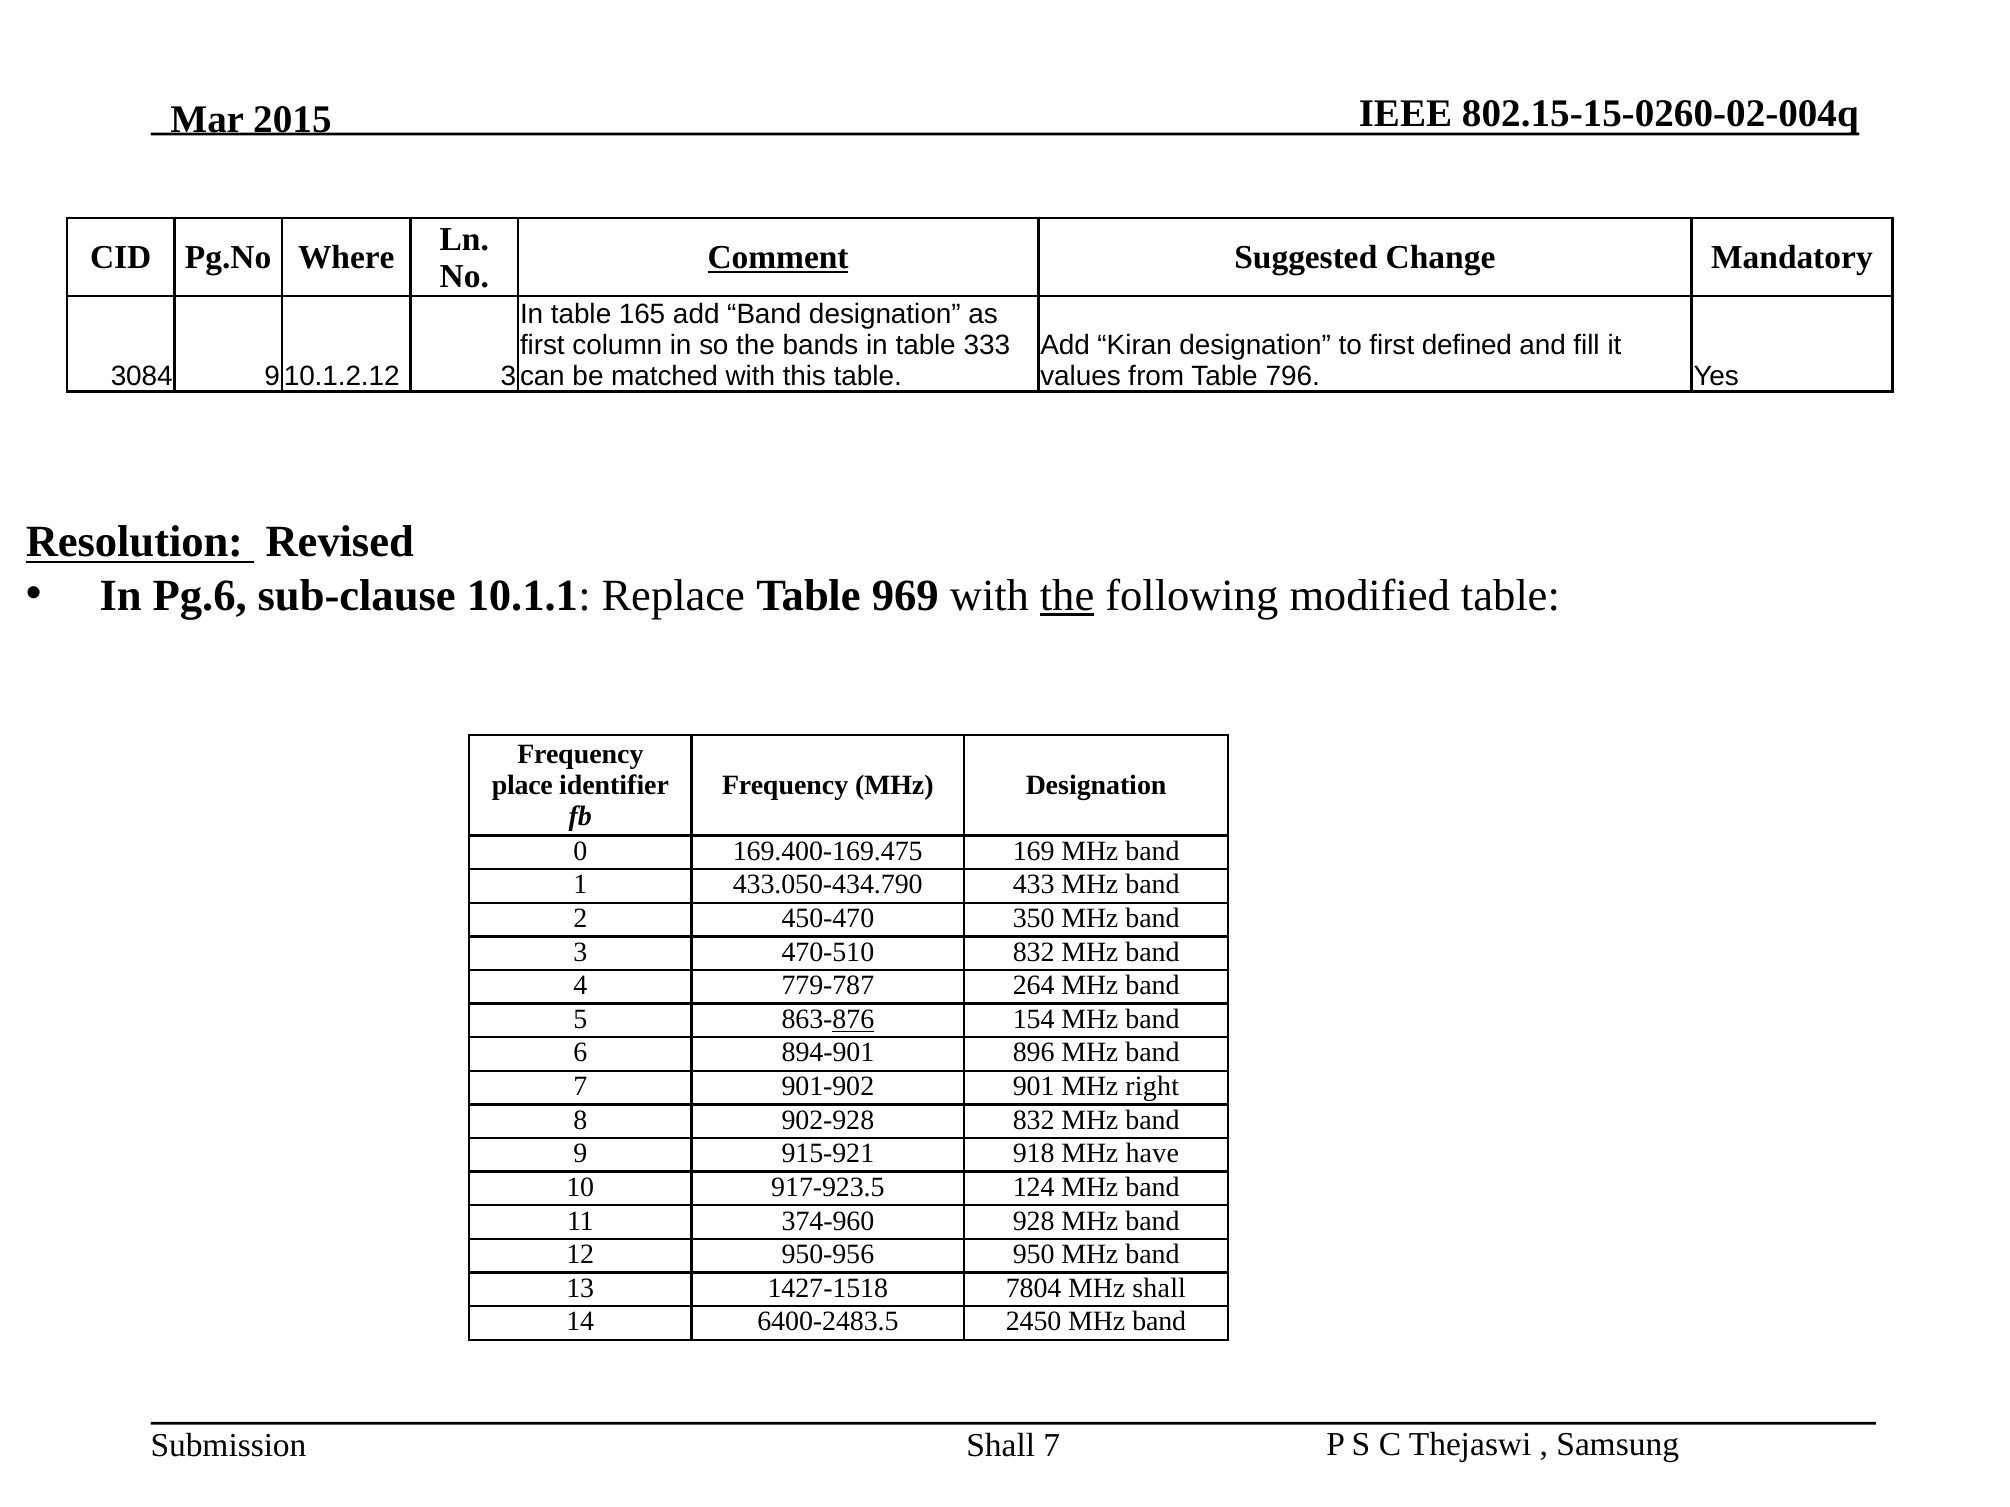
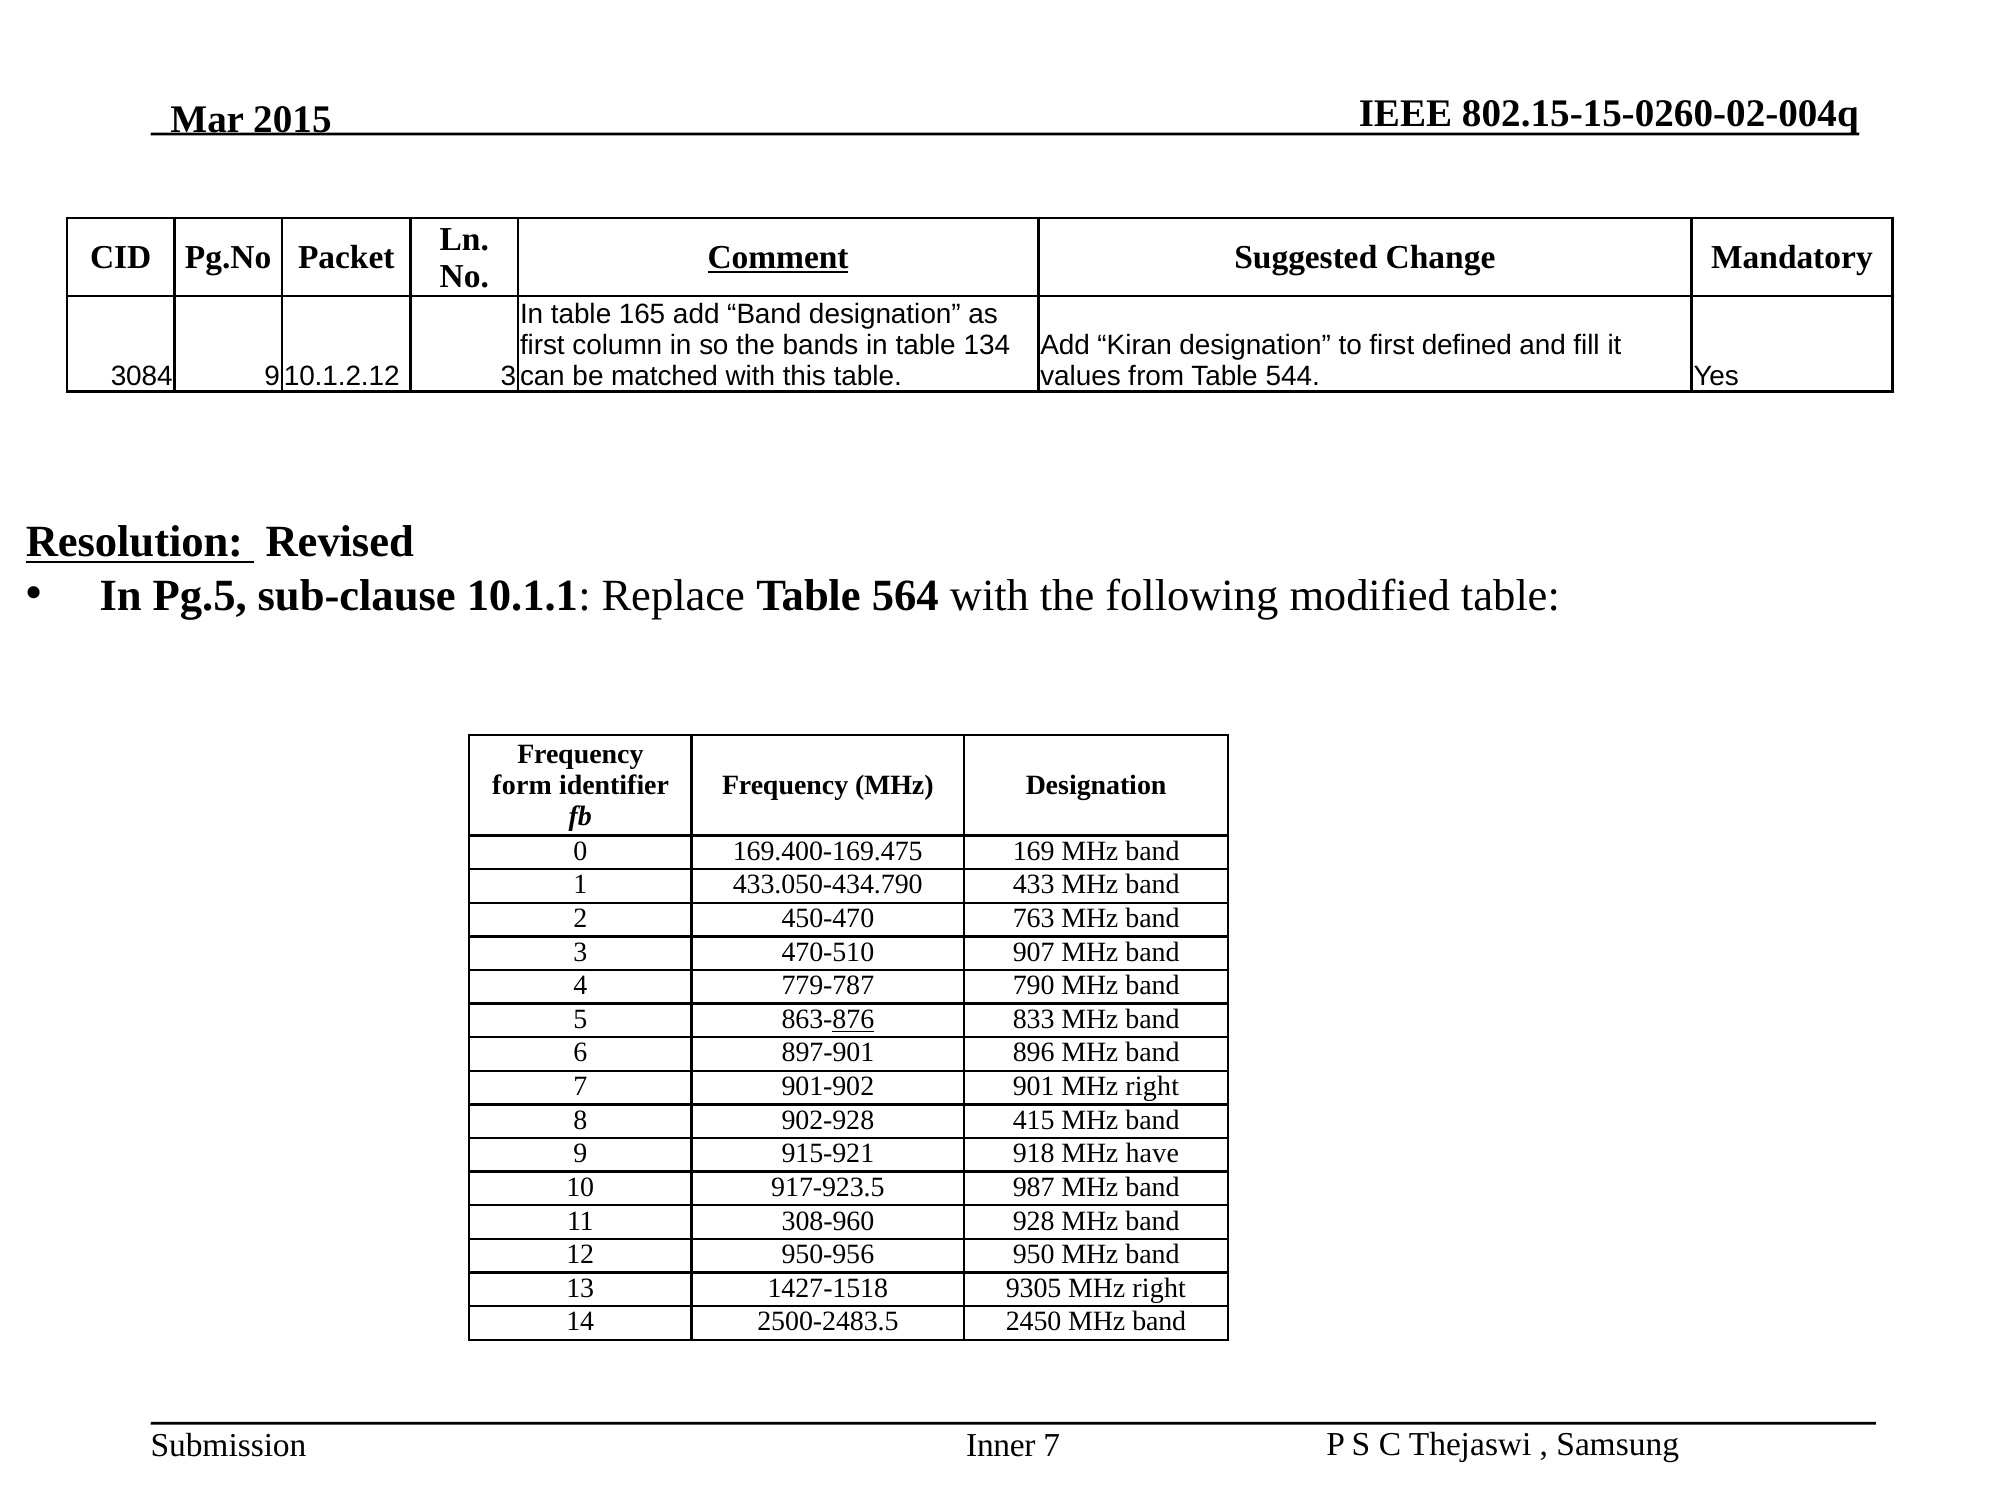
Where: Where -> Packet (346, 258)
333: 333 -> 134 (987, 345)
796: 796 -> 544 (1293, 376)
Pg.6: Pg.6 -> Pg.5 (200, 596)
969: 969 -> 564 (905, 596)
the underline: present -> none (1067, 596)
place: place -> form (522, 786)
350: 350 -> 763 (1034, 919)
470-510 832: 832 -> 907 (1034, 952)
264: 264 -> 790 (1034, 986)
154: 154 -> 833 (1034, 1019)
894-901: 894-901 -> 897-901 (828, 1053)
902-928 832: 832 -> 415 (1034, 1120)
124: 124 -> 987 (1034, 1188)
374-960: 374-960 -> 308-960 (828, 1221)
7804: 7804 -> 9305 (1034, 1288)
shall: shall -> right (1159, 1288)
6400-2483.5: 6400-2483.5 -> 2500-2483.5 (828, 1322)
Shall: Shall -> Inner (1001, 1446)
